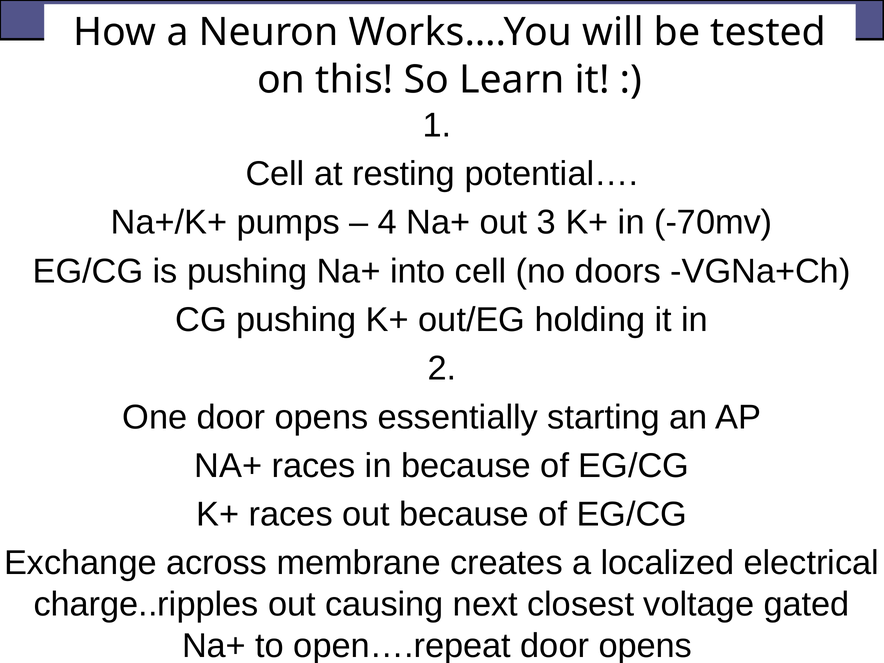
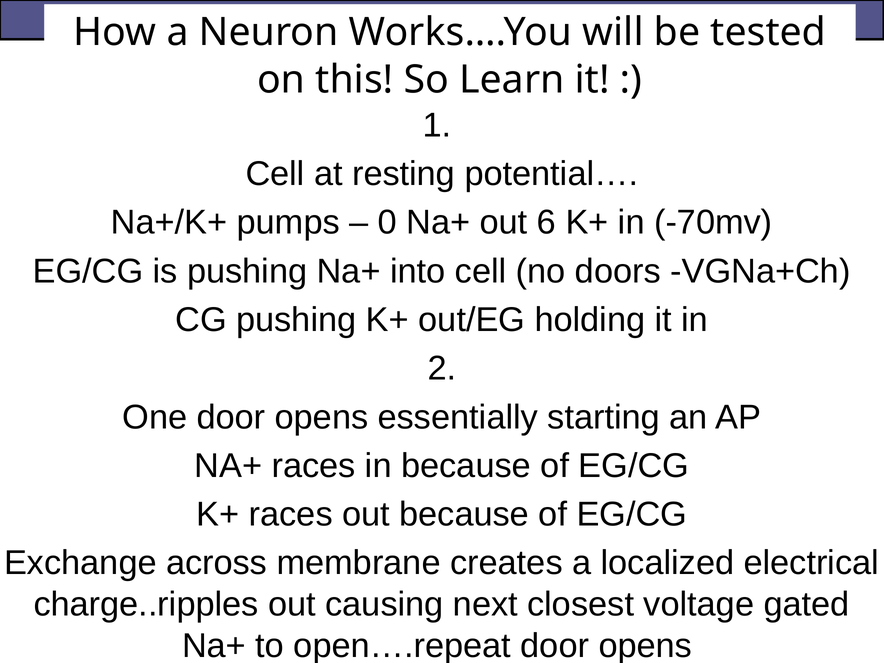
4: 4 -> 0 (387, 223)
3: 3 -> 6 (546, 223)
